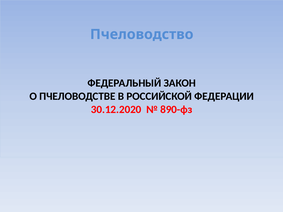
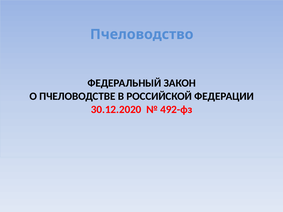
890-фз: 890-фз -> 492-фз (176, 110)
